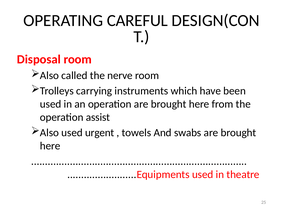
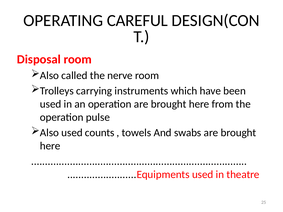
assist: assist -> pulse (98, 117)
urgent: urgent -> counts (100, 133)
